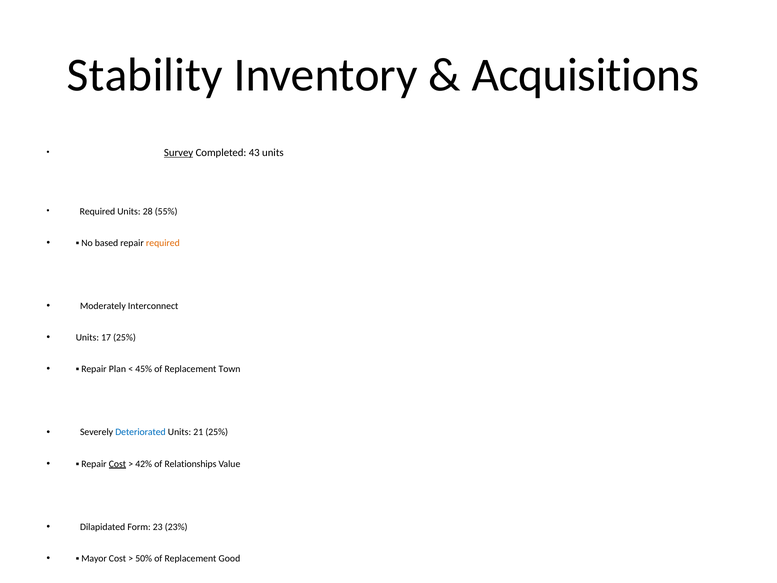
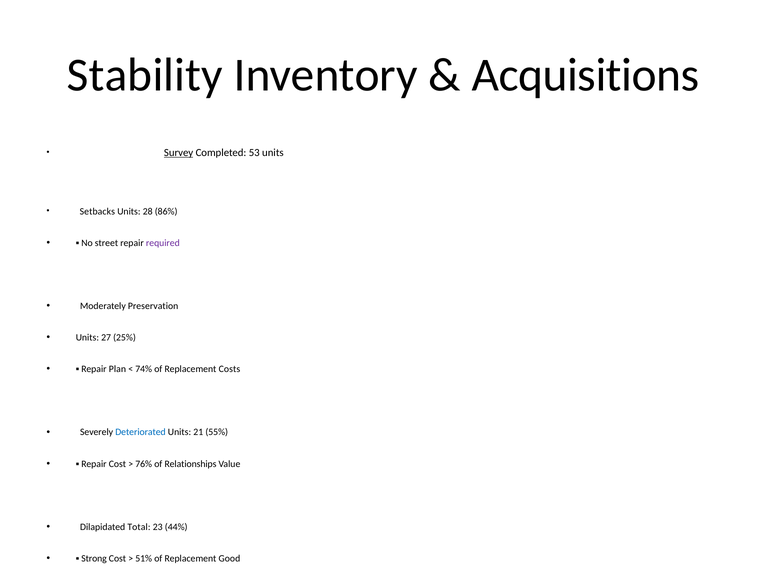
43: 43 -> 53 (254, 152)
Required: Required -> Setbacks (97, 211)
55%: 55% -> 86% (166, 211)
based: based -> street (106, 243)
required colour: orange -> purple (163, 243)
Interconnect: Interconnect -> Preservation (153, 306)
17: 17 -> 27 (106, 337)
45%: 45% -> 74% (144, 369)
Town: Town -> Costs (229, 369)
21 25%: 25% -> 55% (217, 432)
Cost underline: present -> none (117, 464)
42%: 42% -> 76% (144, 464)
Form: Form -> Total (139, 527)
23%: 23% -> 44% (176, 527)
Mayor: Mayor -> Strong (94, 558)
50%: 50% -> 51% (144, 558)
